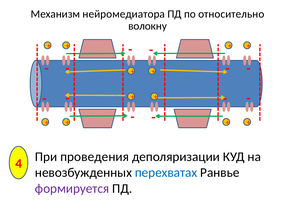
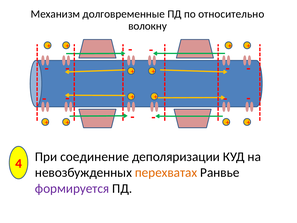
нейромедиатора: нейромедиатора -> долговременные (124, 14)
проведения: проведения -> соединение (95, 157)
перехватах colour: blue -> orange (166, 172)
